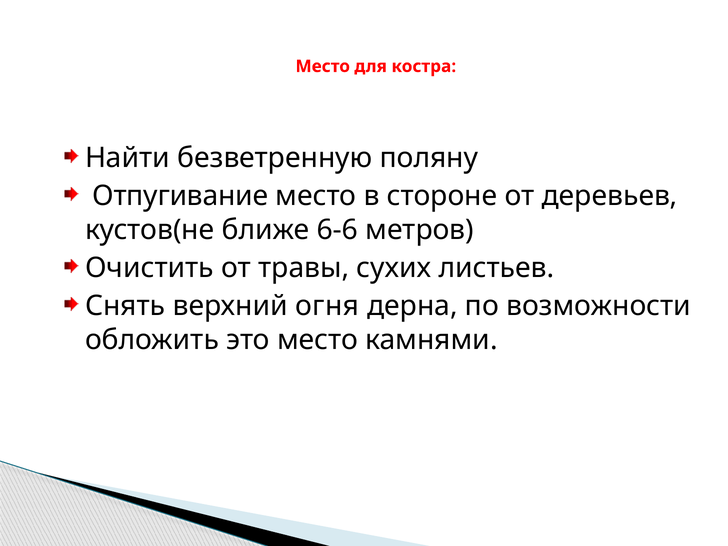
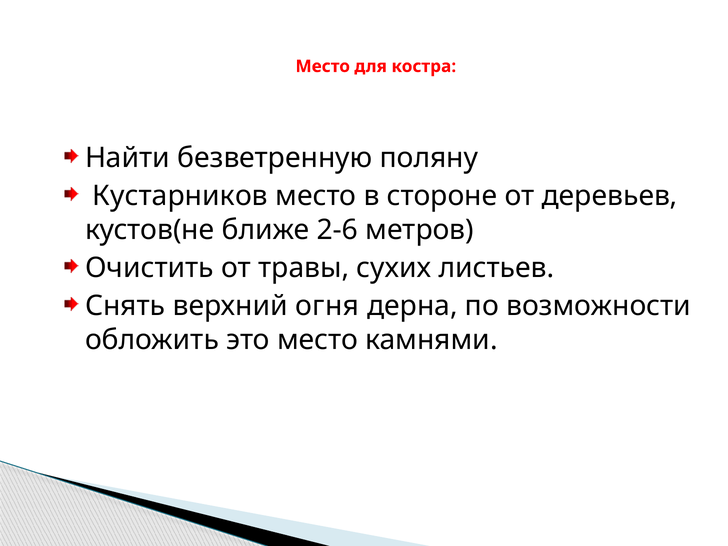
Отпугивание: Отпугивание -> Кустарников (180, 196)
6-6: 6-6 -> 2-6 (337, 230)
